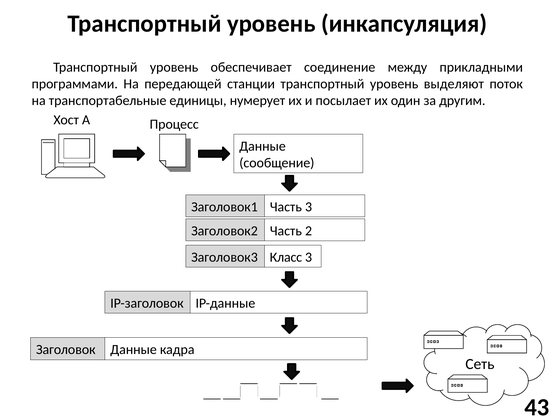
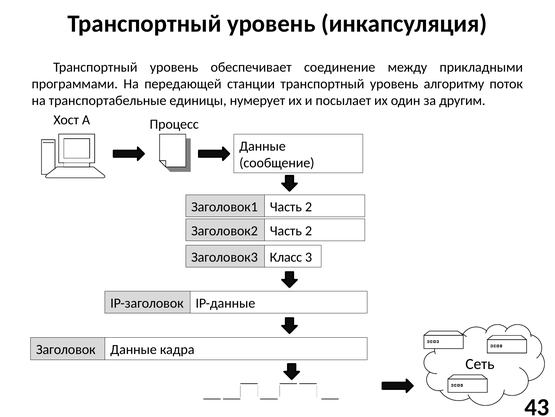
выделяют: выделяют -> алгоритму (454, 84)
3: 3 -> 2 (309, 206)
